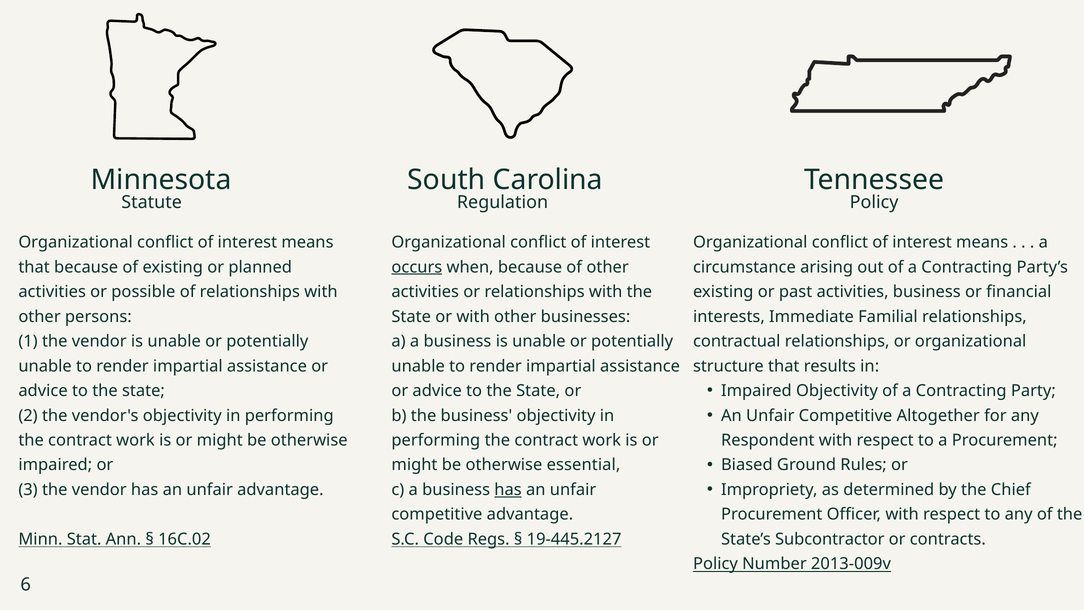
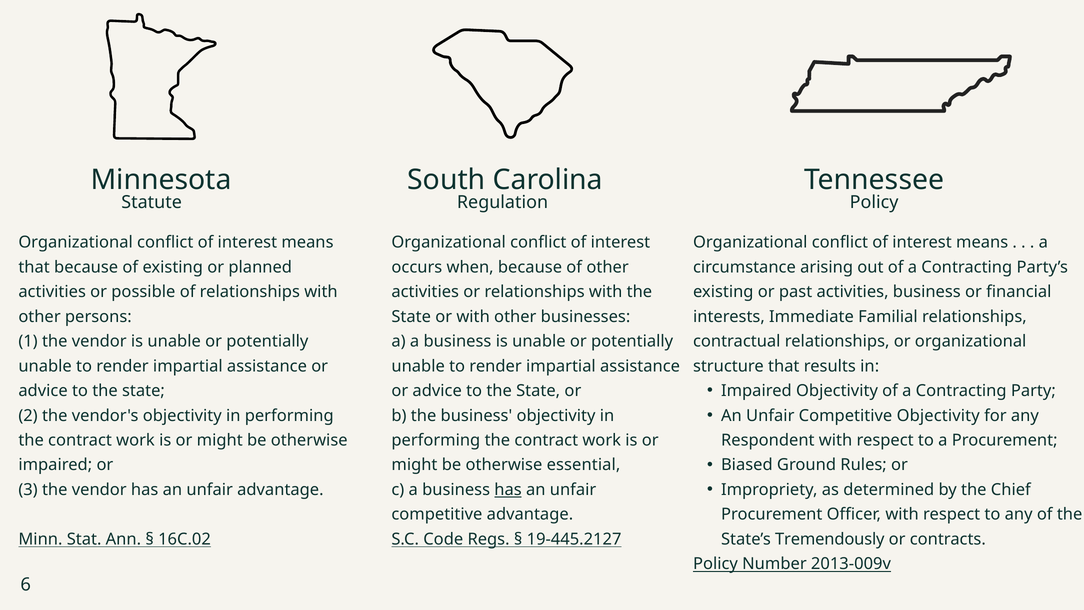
occurs underline: present -> none (417, 267)
Competitive Altogether: Altogether -> Objectivity (938, 415)
Subcontractor: Subcontractor -> Tremendously (830, 539)
